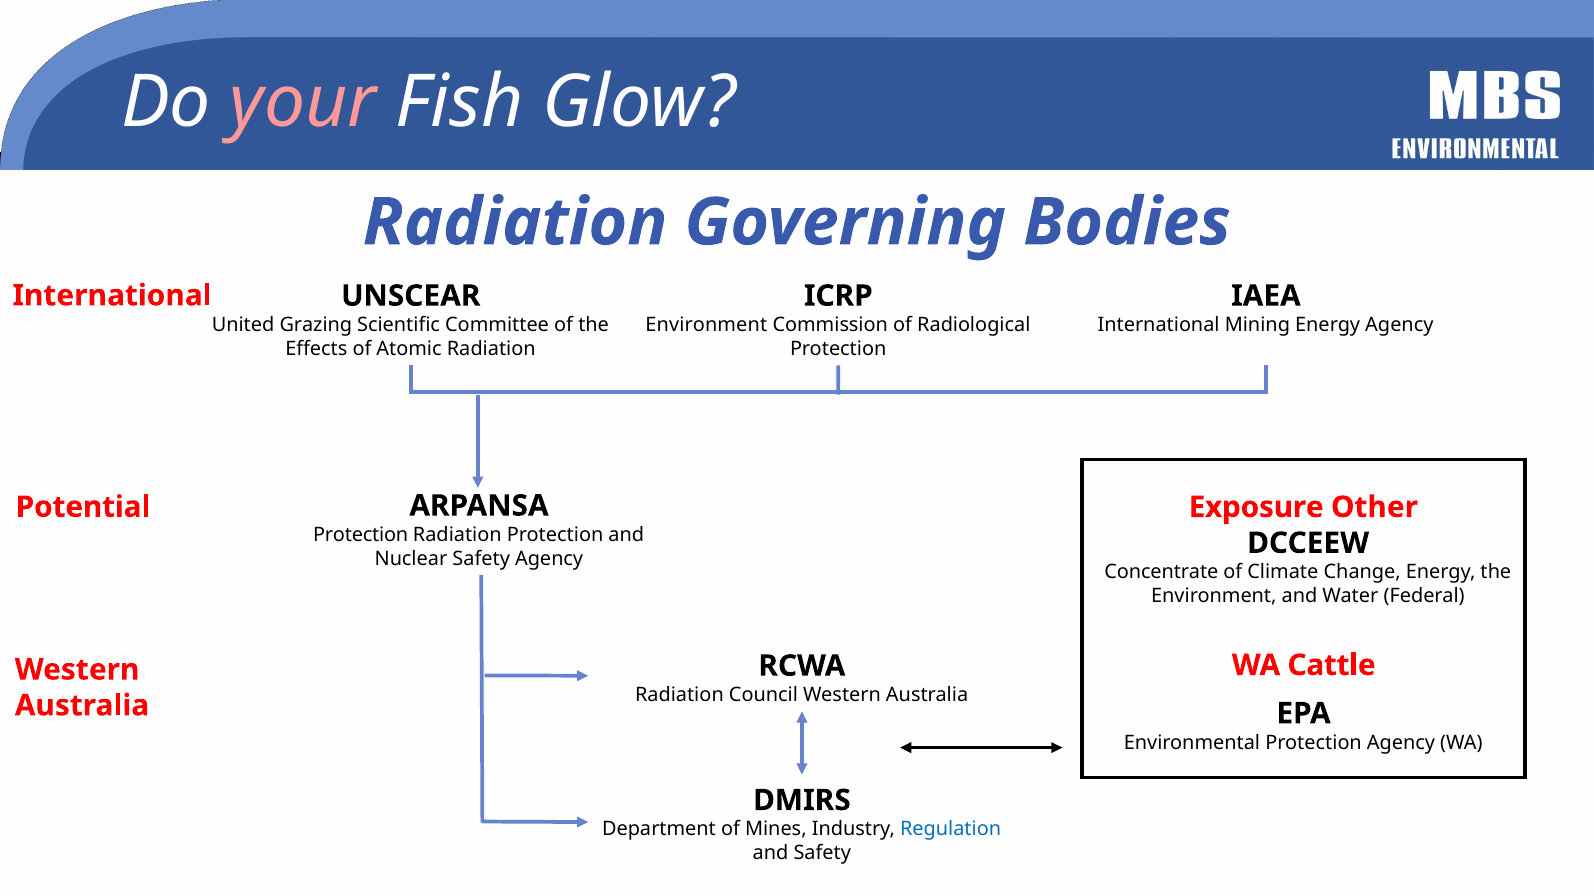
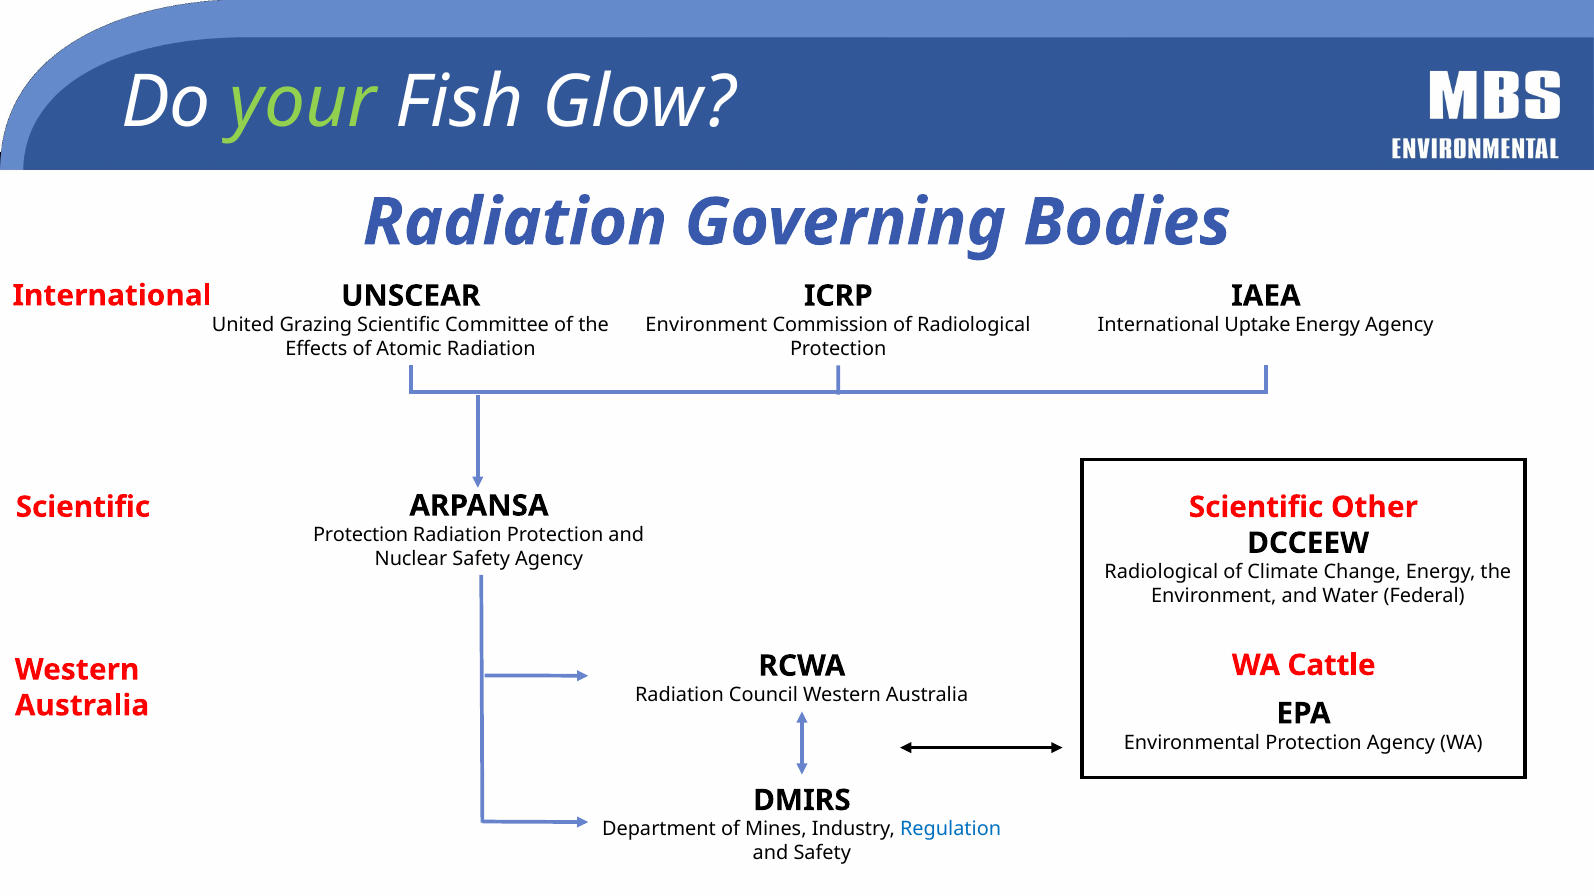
your colour: pink -> light green (303, 103)
Mining: Mining -> Uptake (1258, 325)
Potential: Potential -> Scientific (83, 507)
Exposure: Exposure -> Scientific (1256, 508)
Concentrate: Concentrate -> Radiological (1161, 573)
